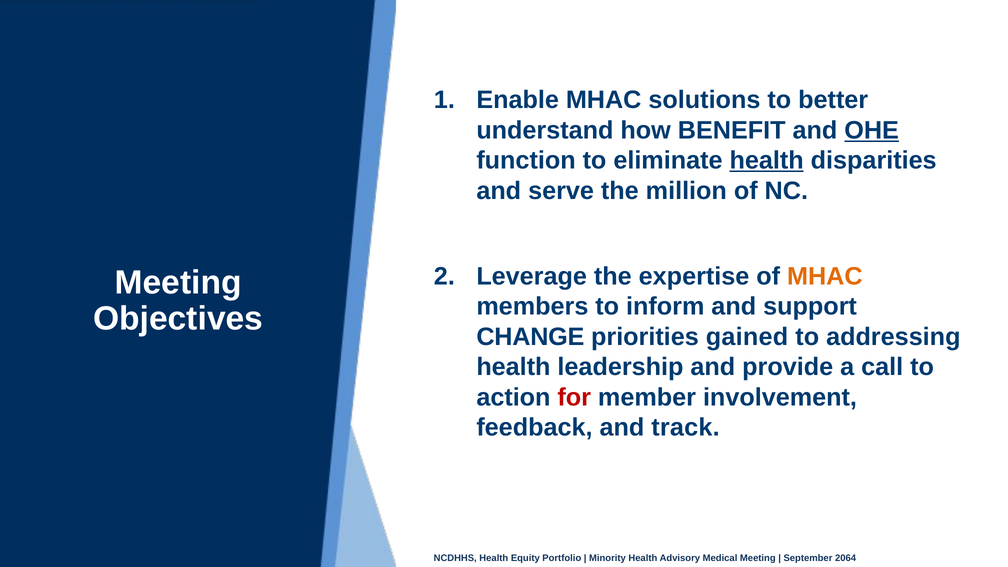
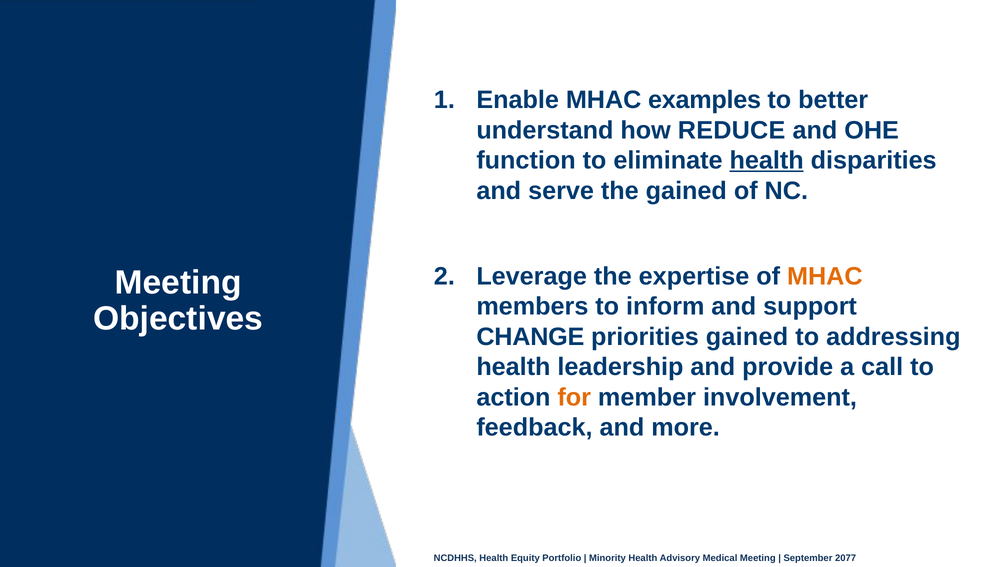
solutions: solutions -> examples (705, 100)
BENEFIT: BENEFIT -> REDUCE (732, 130)
OHE underline: present -> none (872, 130)
the million: million -> gained (686, 191)
for colour: red -> orange (574, 397)
track: track -> more (686, 428)
2064: 2064 -> 2077 (846, 558)
